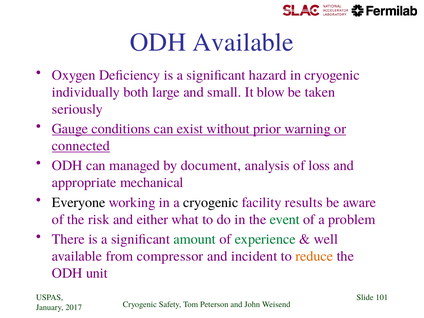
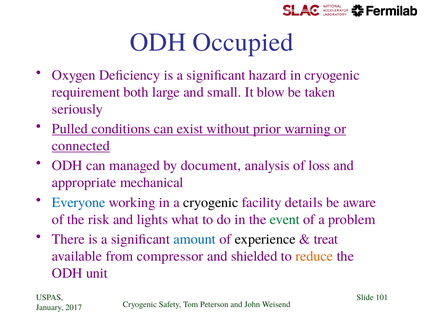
ODH Available: Available -> Occupied (243, 42)
individually: individually -> requirement (86, 92)
Gauge: Gauge -> Pulled (70, 129)
Everyone colour: black -> blue (79, 202)
results: results -> details (304, 202)
either: either -> lights (152, 219)
amount colour: green -> blue (195, 239)
experience colour: green -> black (265, 239)
well: well -> treat (326, 239)
incident: incident -> shielded (254, 256)
